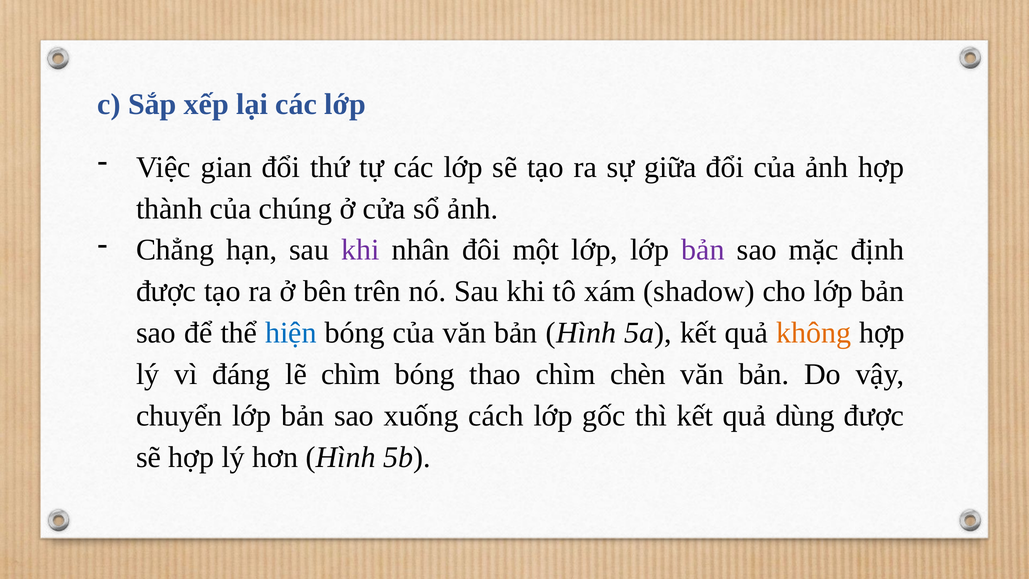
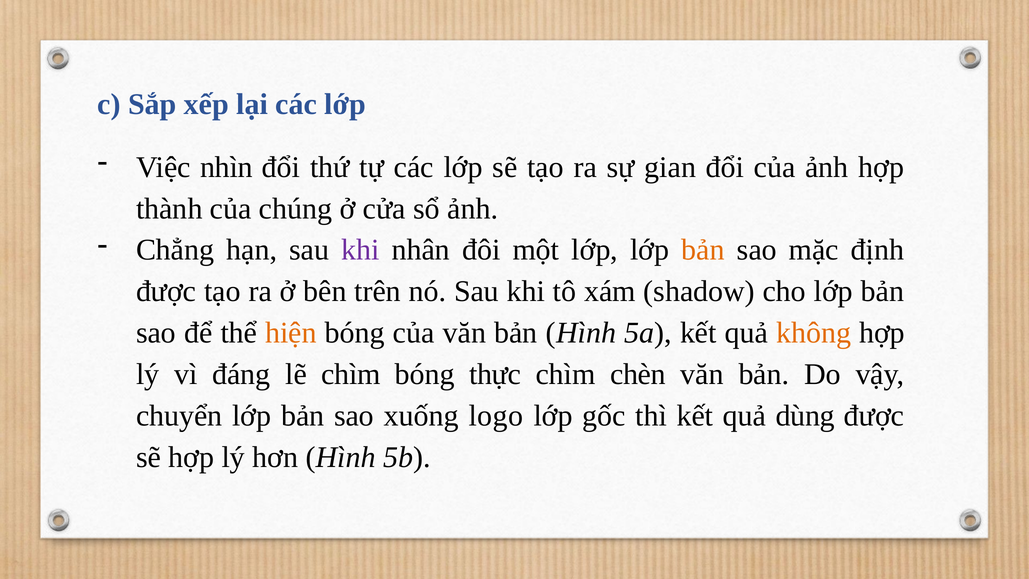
gian: gian -> nhìn (226, 167)
giữa: giữa -> gian (670, 167)
bản colour: purple -> orange (703, 250)
hiện colour: blue -> orange (291, 333)
thao: thao -> thực (495, 374)
cách: cách -> logo (496, 416)
